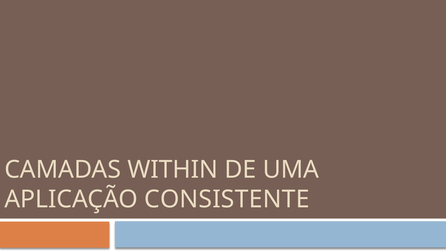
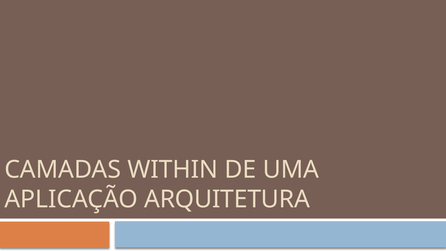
CONSISTENTE: CONSISTENTE -> ARQUITETURA (227, 199)
